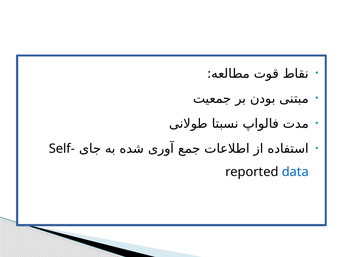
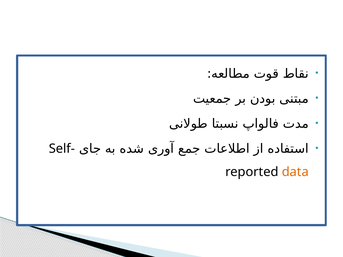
data colour: blue -> orange (295, 172)
